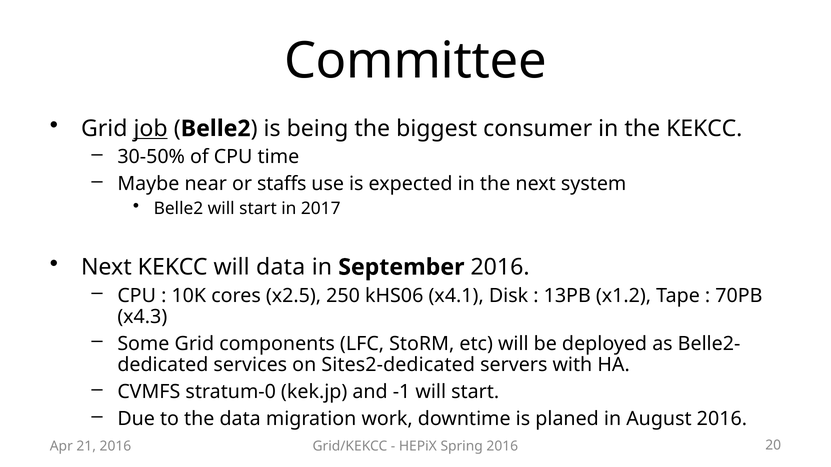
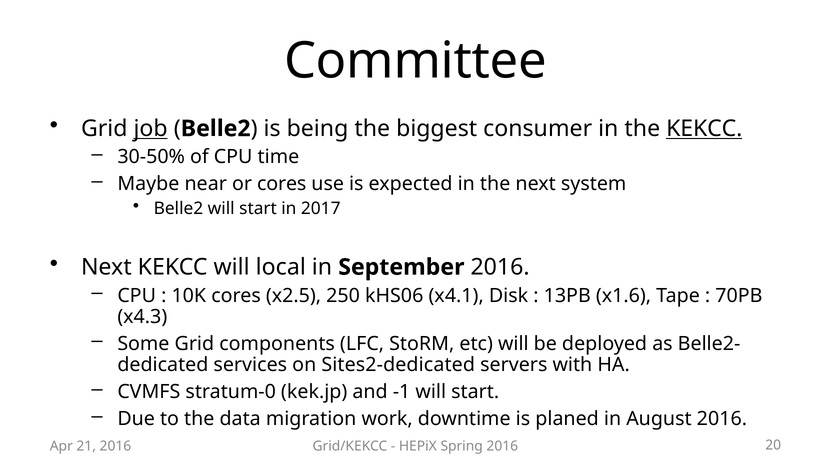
KEKCC underline: none -> present (704, 129)
or staffs: staffs -> cores (282, 184)
will data: data -> local (281, 267)
x1.2: x1.2 -> x1.6 (624, 296)
